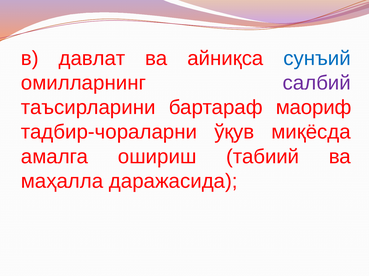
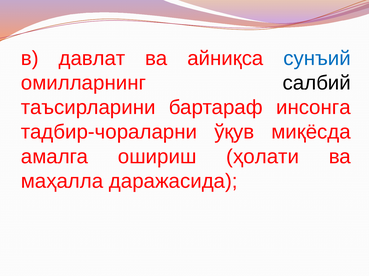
салбий colour: purple -> black (317, 83)
маориф: маориф -> инсонга (314, 108)
табиий: табиий -> ҳолати (263, 157)
